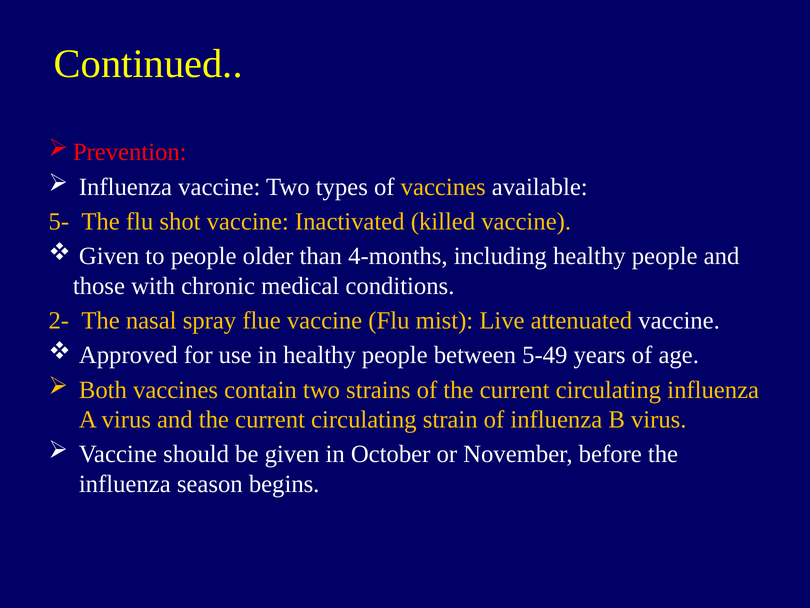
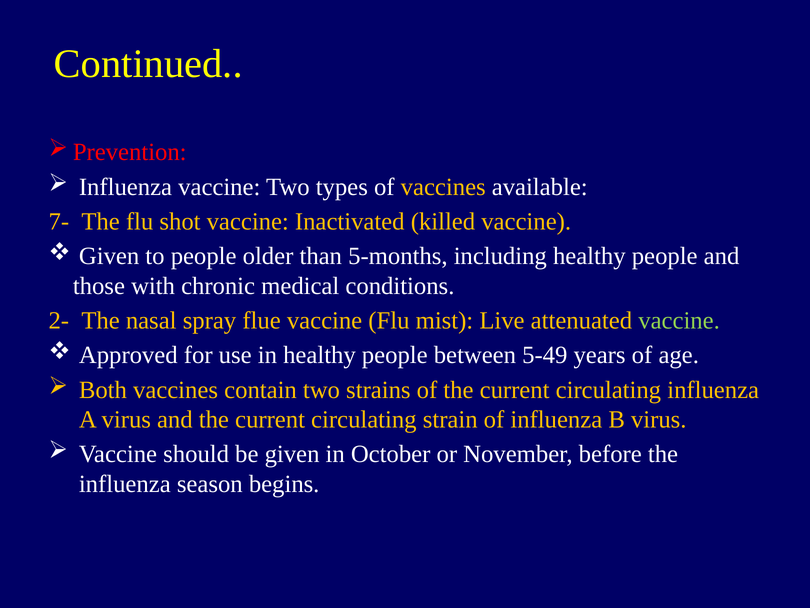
5-: 5- -> 7- (59, 221)
4-months: 4-months -> 5-months (398, 256)
vaccine colour: white -> light green (679, 320)
